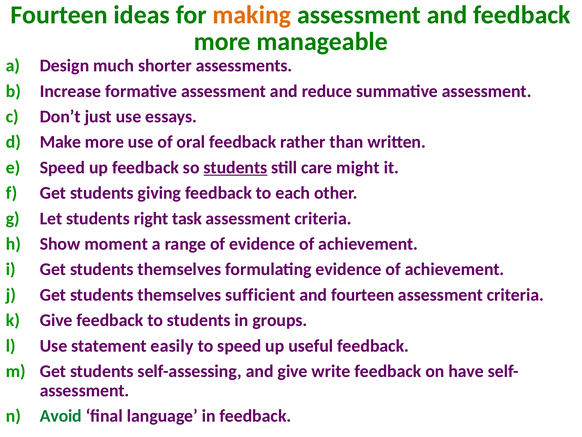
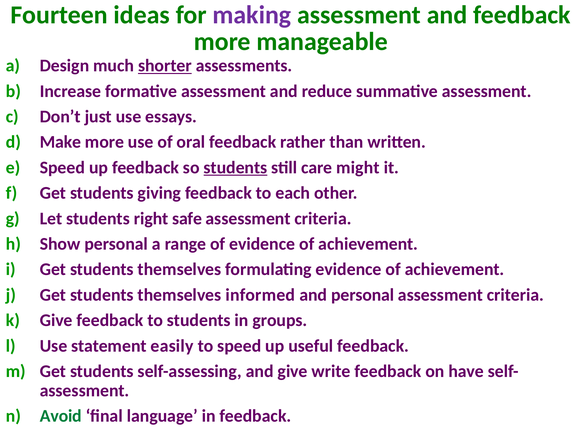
making colour: orange -> purple (252, 15)
shorter underline: none -> present (165, 66)
task: task -> safe (187, 218)
Show moment: moment -> personal (116, 244)
sufficient: sufficient -> informed (260, 295)
and fourteen: fourteen -> personal (363, 295)
